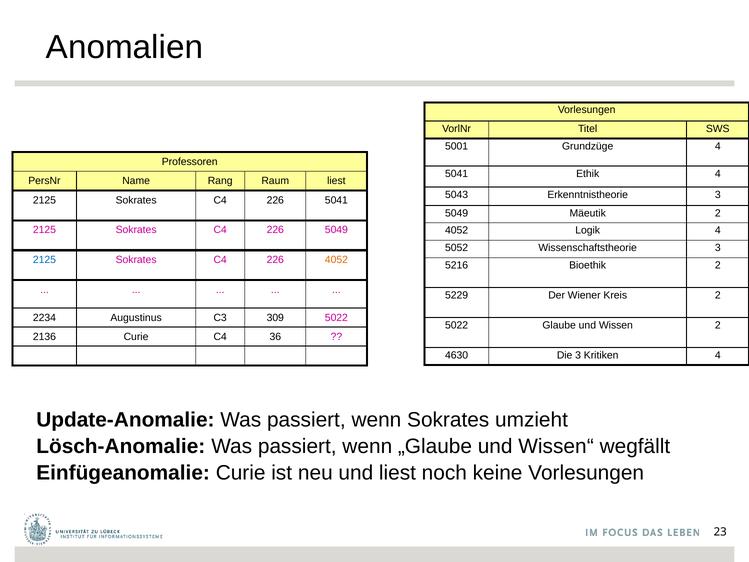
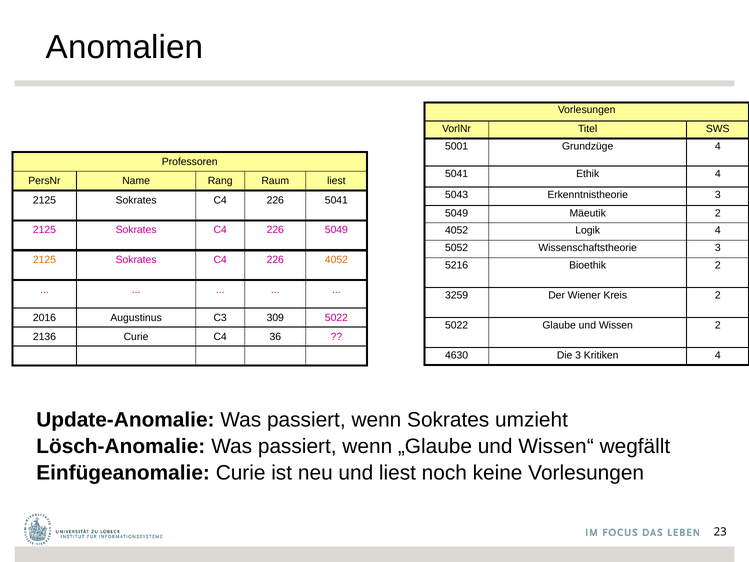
2125 colour: blue -> orange (44, 260)
5229: 5229 -> 3259 (457, 295)
2234: 2234 -> 2016 (44, 317)
